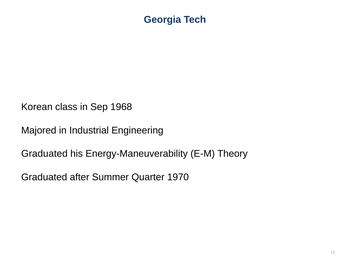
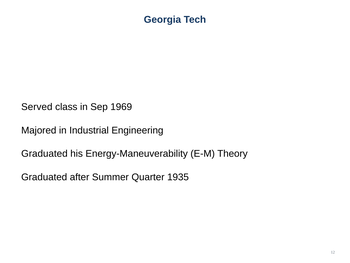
Korean: Korean -> Served (37, 107)
1968: 1968 -> 1969 (121, 107)
1970: 1970 -> 1935 (178, 177)
